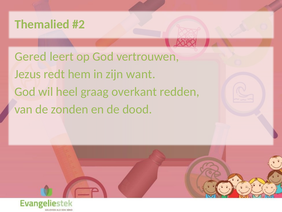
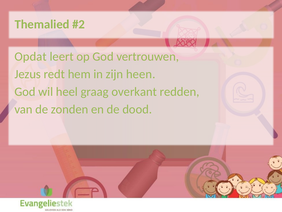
Gered: Gered -> Opdat (31, 56)
want: want -> heen (141, 74)
